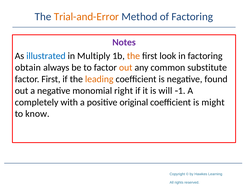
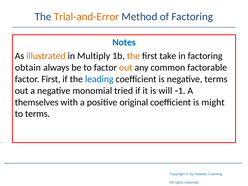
Notes colour: purple -> blue (124, 42)
illustrated colour: blue -> orange (46, 56)
look: look -> take (168, 56)
substitute: substitute -> factorable (207, 67)
leading colour: orange -> blue (99, 79)
negative found: found -> terms (216, 79)
right: right -> tried (124, 91)
completely: completely -> themselves (37, 102)
to know: know -> terms (37, 114)
